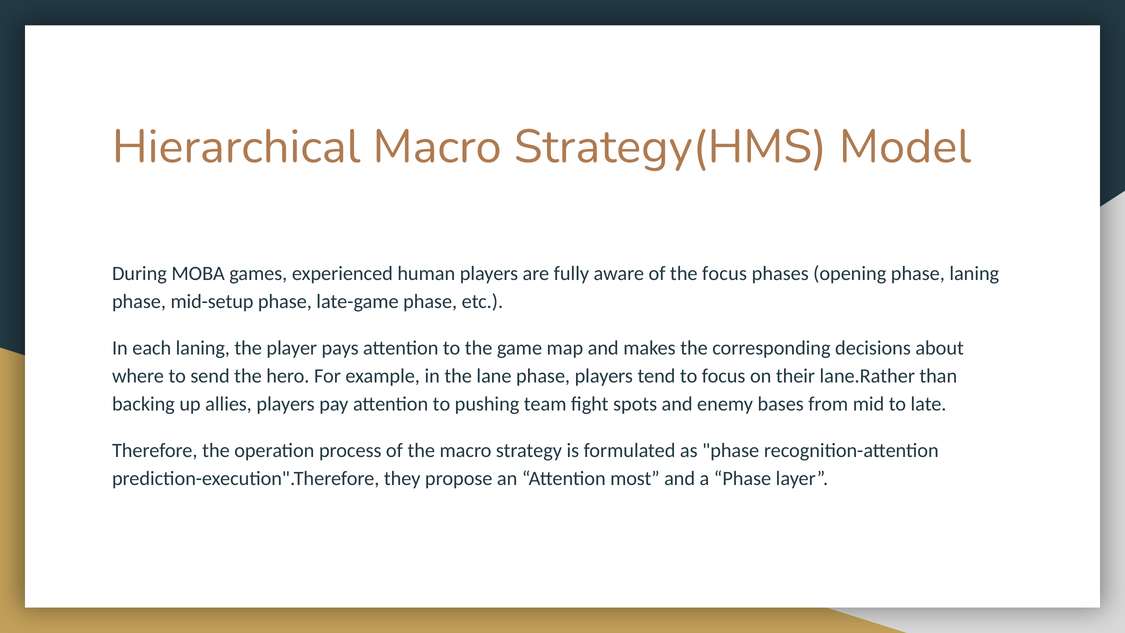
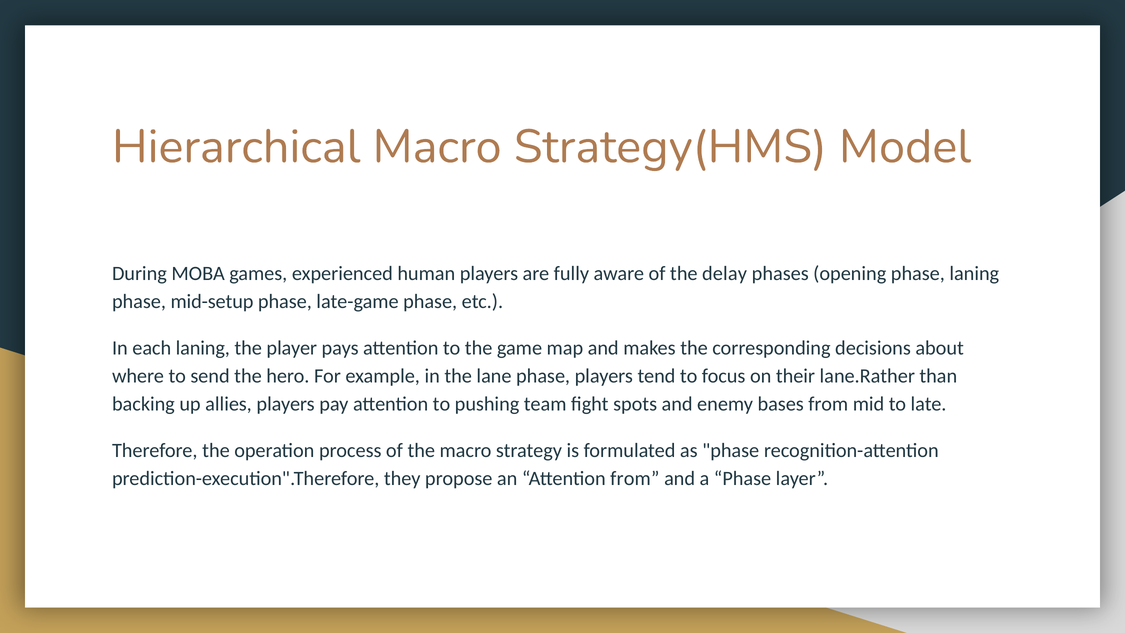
the focus: focus -> delay (725, 273)
Attention most: most -> from (635, 478)
